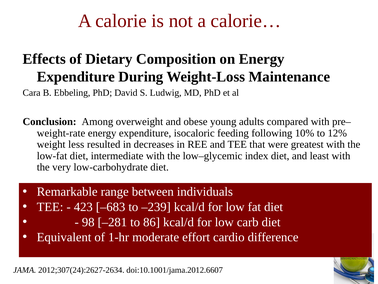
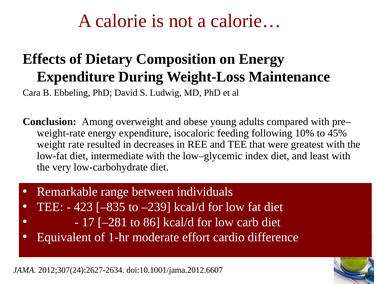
12%: 12% -> 45% (337, 133)
less: less -> rate (76, 144)
–683: –683 -> –835 (111, 207)
98: 98 -> 17 (88, 222)
